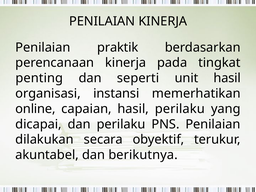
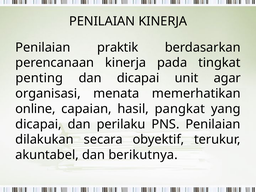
dan seperti: seperti -> dicapai (138, 78)
unit hasil: hasil -> agar (227, 78)
instansi: instansi -> menata (116, 93)
hasil perilaku: perilaku -> pangkat (180, 109)
